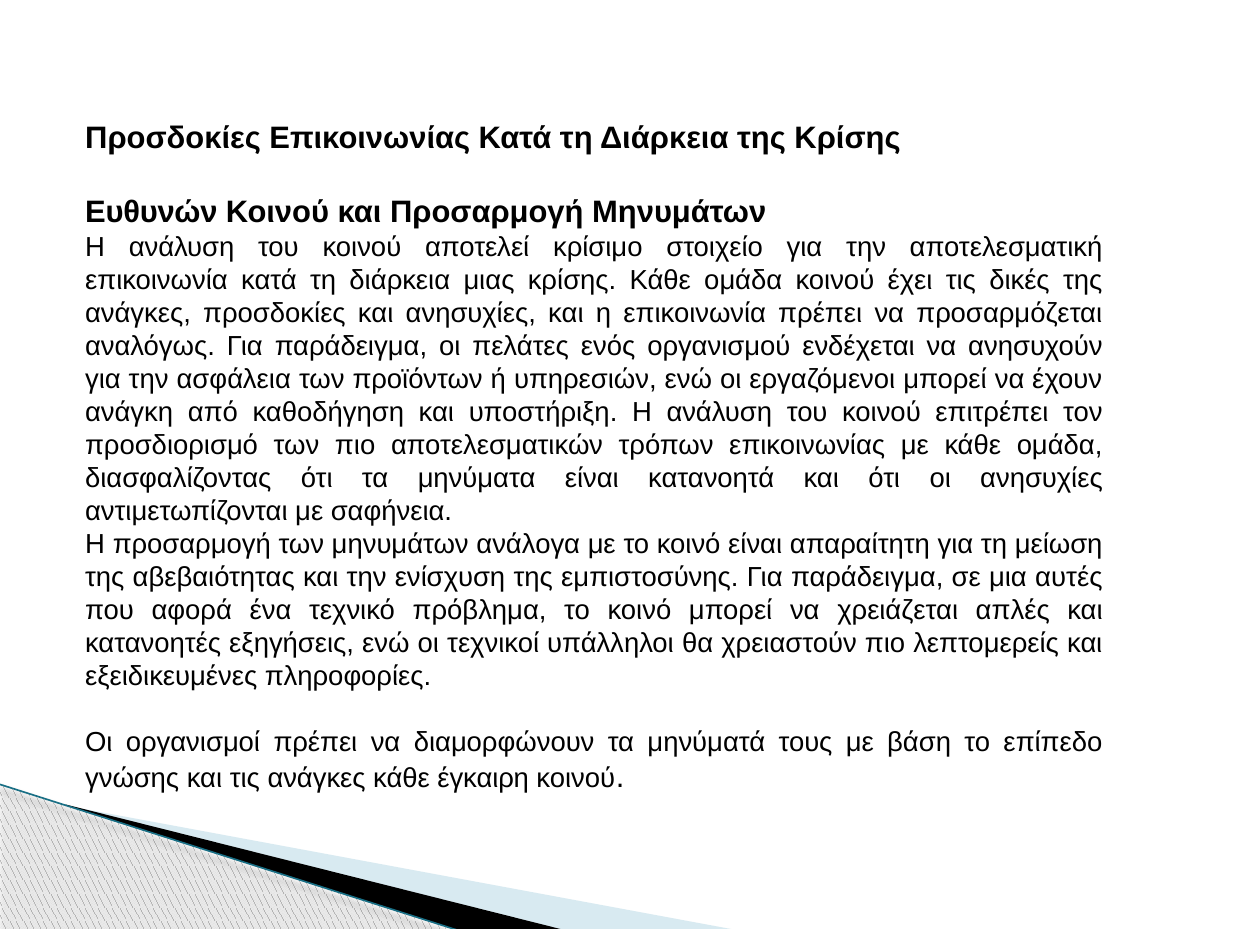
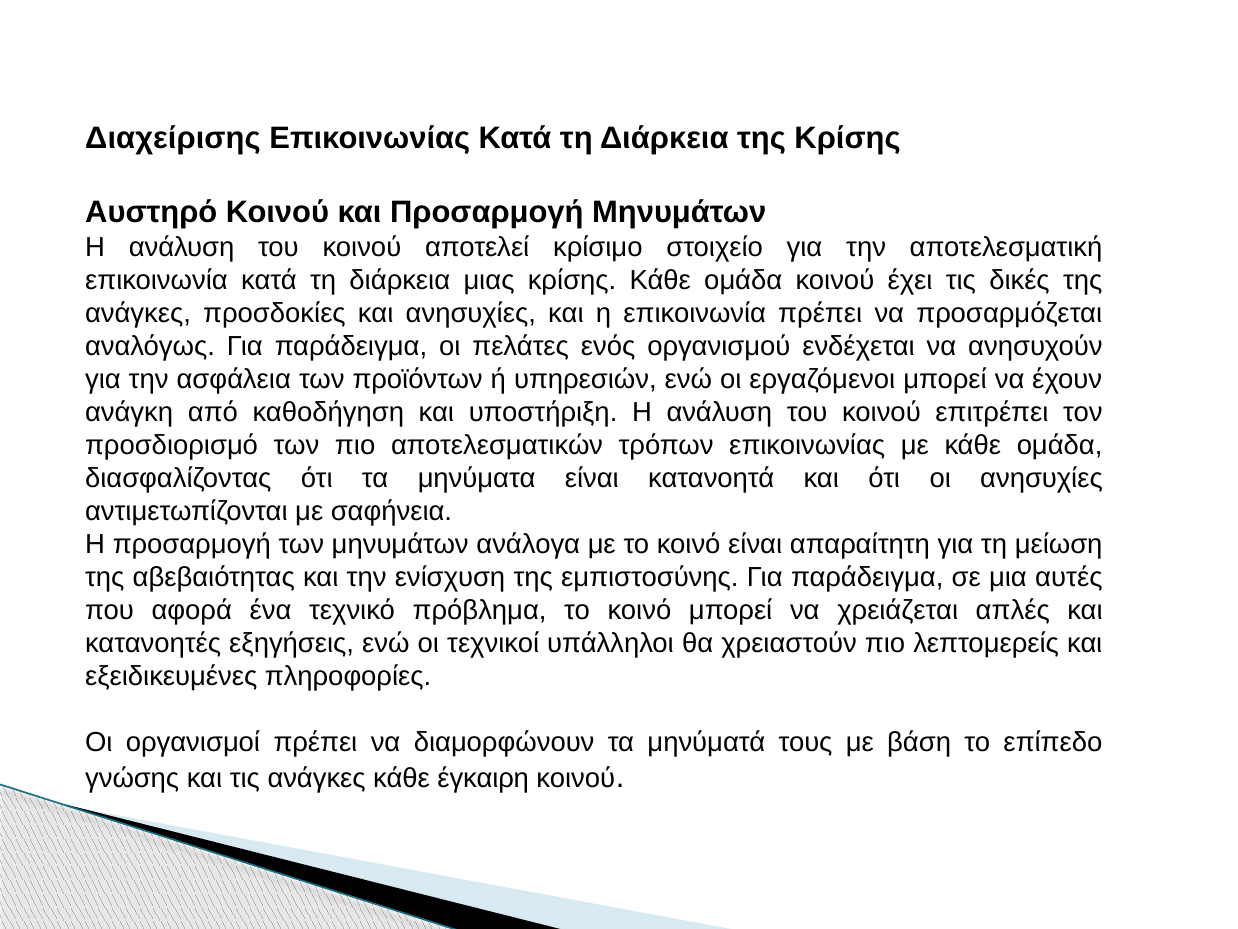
Προσδοκίες: Προσδοκίες -> Διαχείρισης (173, 138)
Ευθυνών: Ευθυνών -> Αυστηρό (151, 212)
